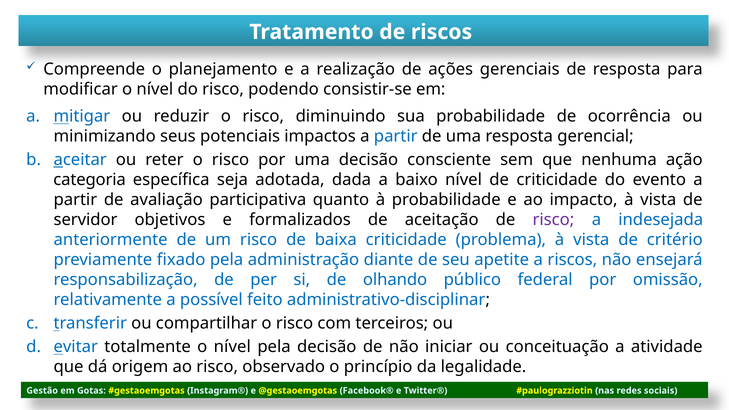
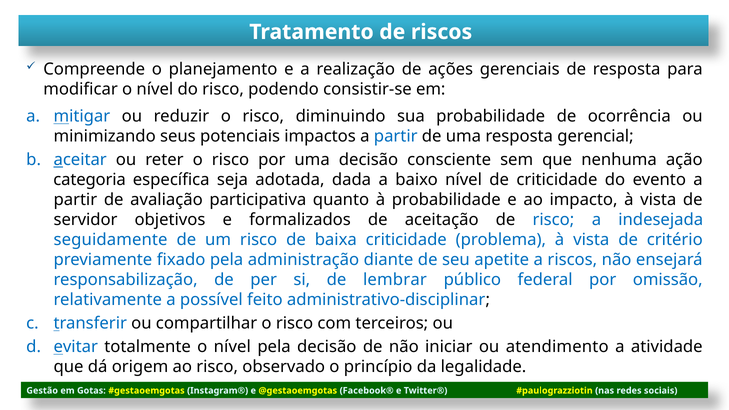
risco colour: purple -> blue (553, 220)
anteriormente: anteriormente -> seguidamente (111, 240)
olhando: olhando -> lembrar (395, 280)
conceituação: conceituação -> atendimento (557, 347)
